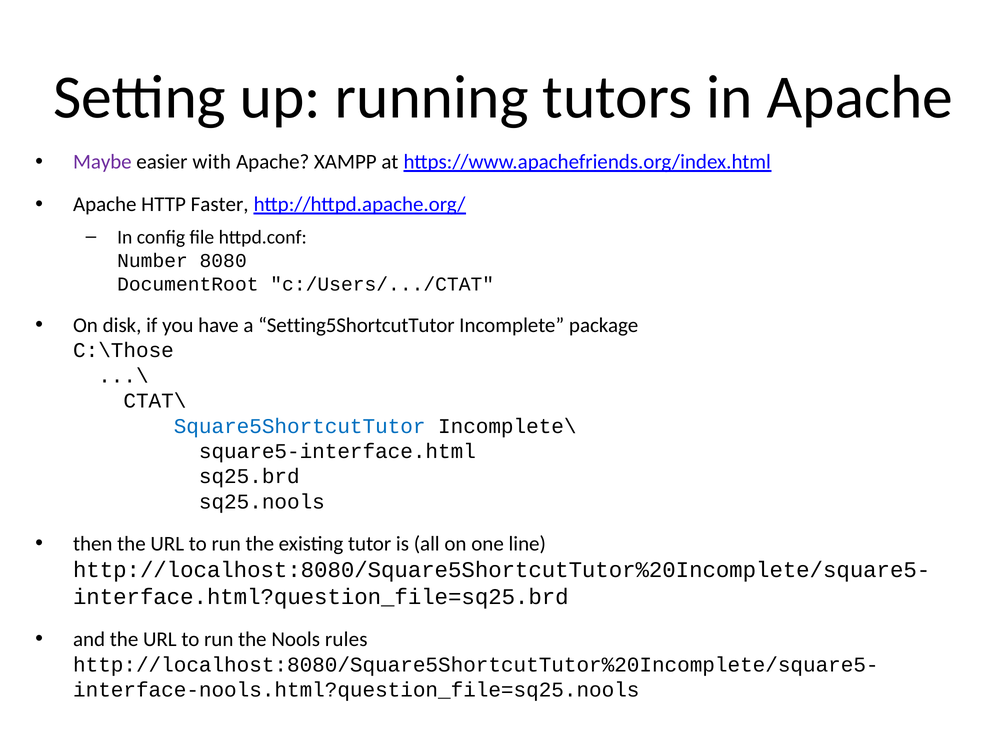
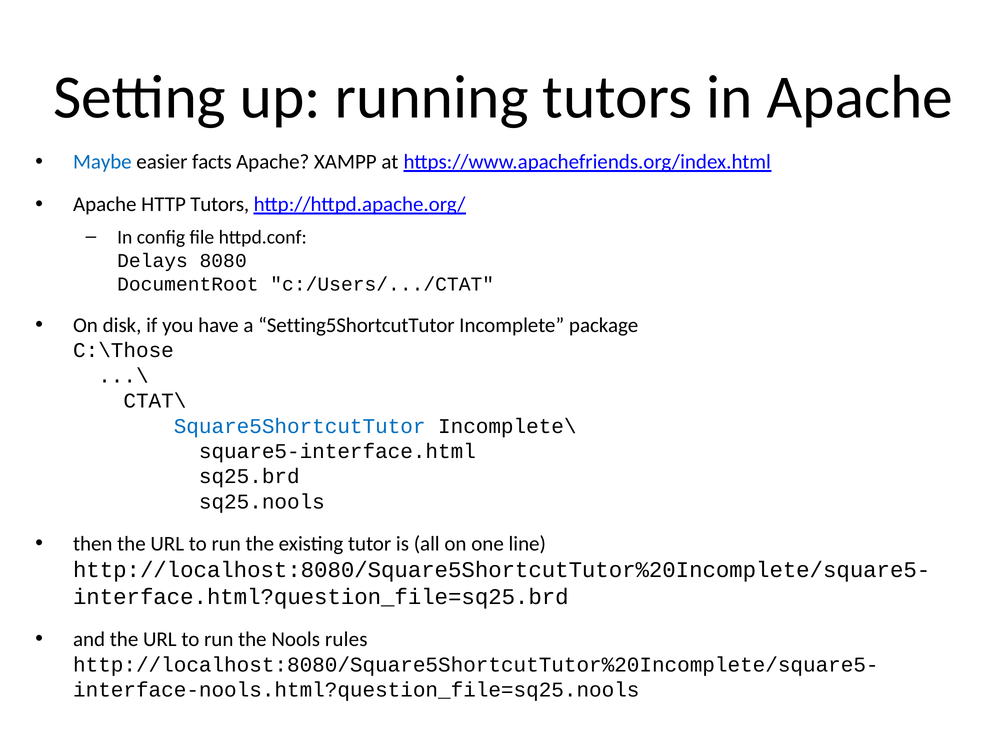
Maybe colour: purple -> blue (102, 162)
with: with -> facts (212, 162)
HTTP Faster: Faster -> Tutors (220, 204)
Number: Number -> Delays (153, 261)
